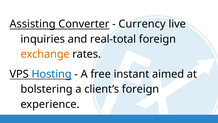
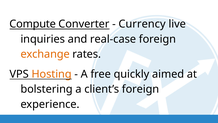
Assisting: Assisting -> Compute (33, 24)
real-total: real-total -> real-case (113, 39)
Hosting colour: blue -> orange (52, 74)
instant: instant -> quickly (132, 74)
